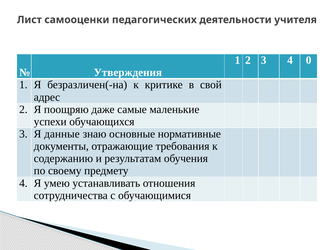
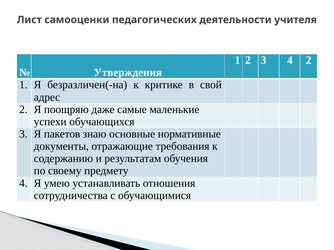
4 0: 0 -> 2 (309, 60)
данные: данные -> пакетов (62, 134)
